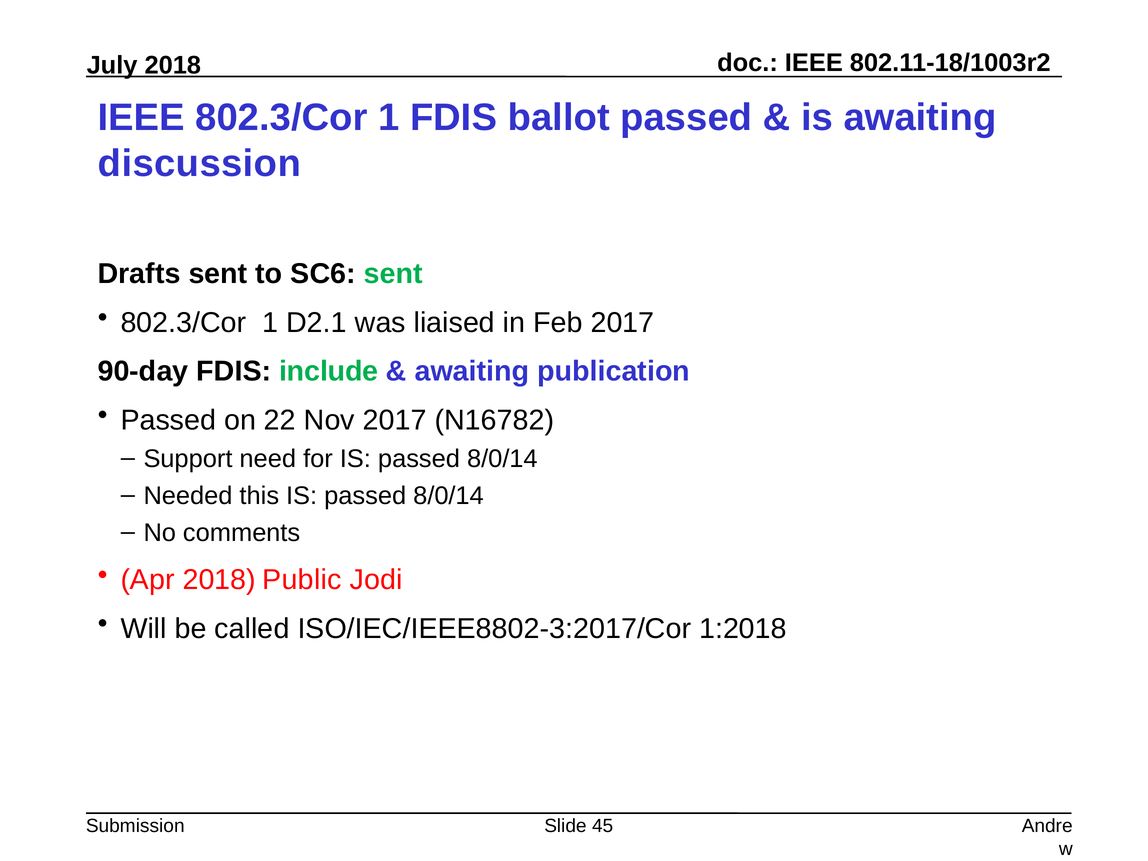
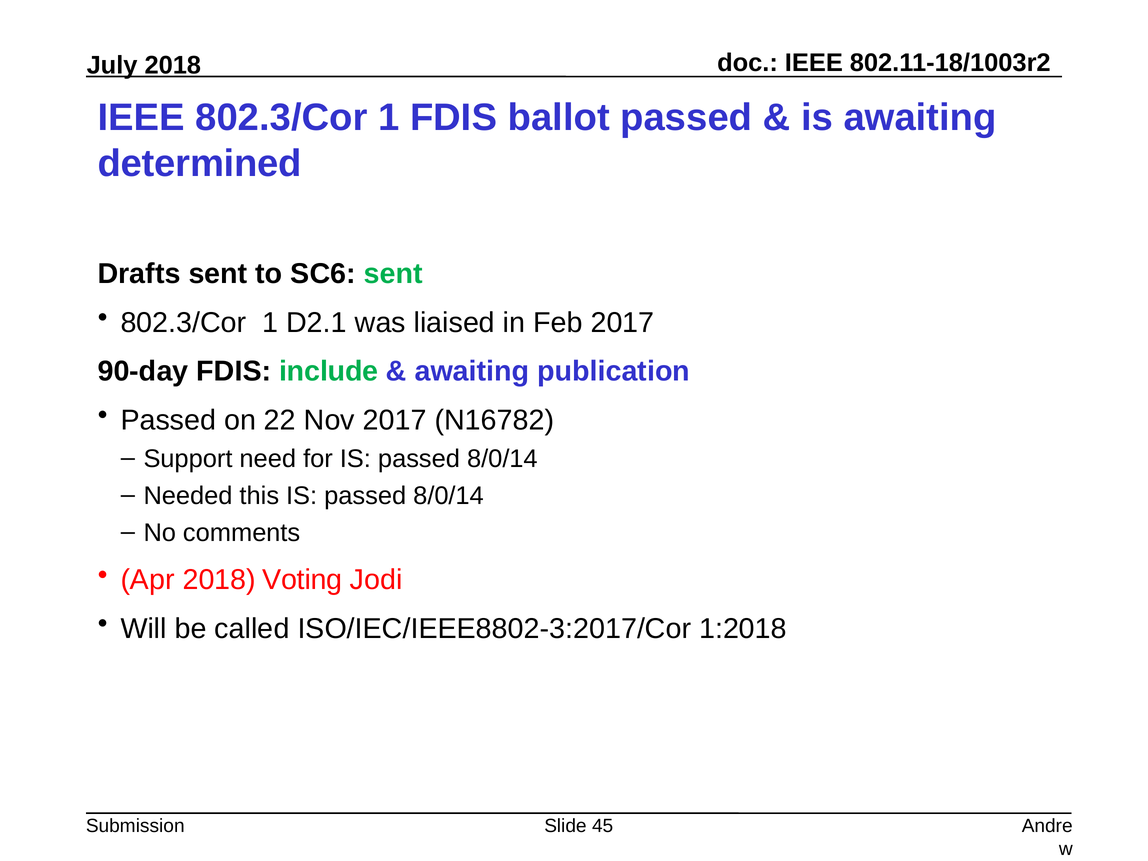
discussion: discussion -> determined (200, 163)
Public: Public -> Voting (302, 580)
